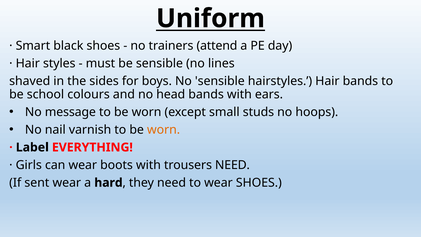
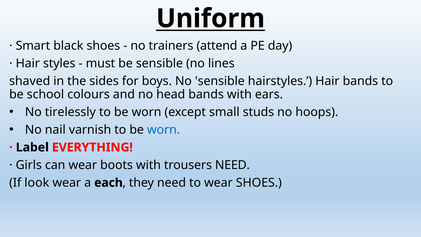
message: message -> tirelessly (70, 112)
worn colour: orange -> blue (164, 130)
sent: sent -> look (37, 183)
hard: hard -> each (108, 183)
